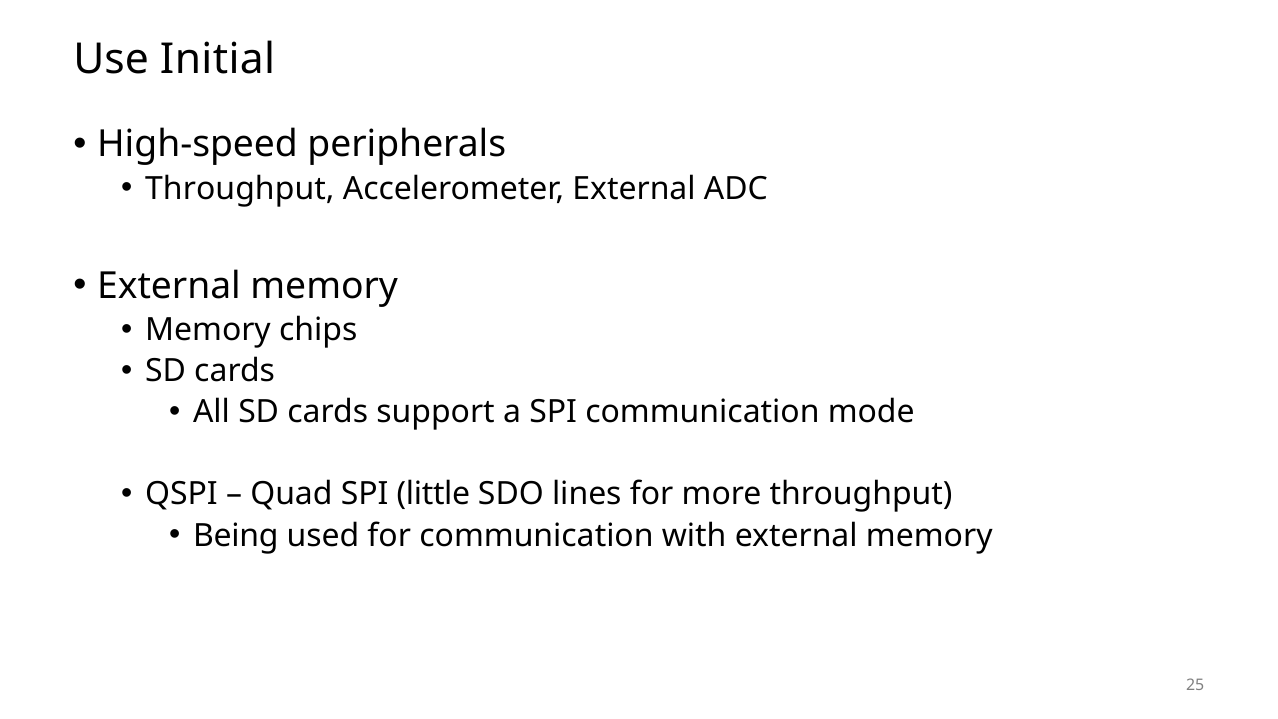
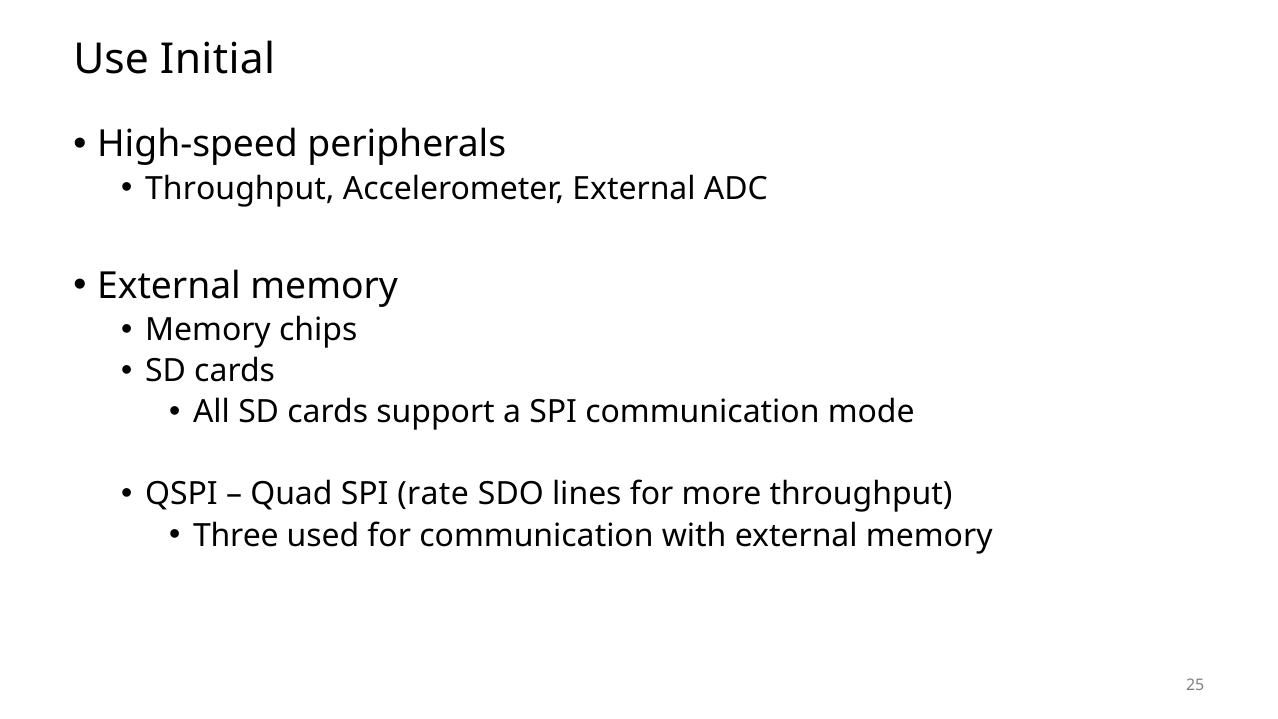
little: little -> rate (433, 494)
Being: Being -> Three (236, 535)
